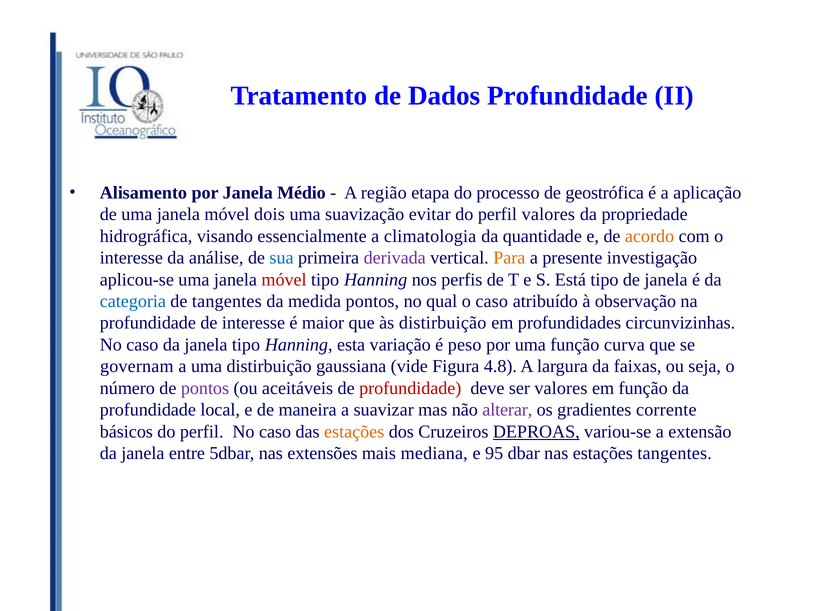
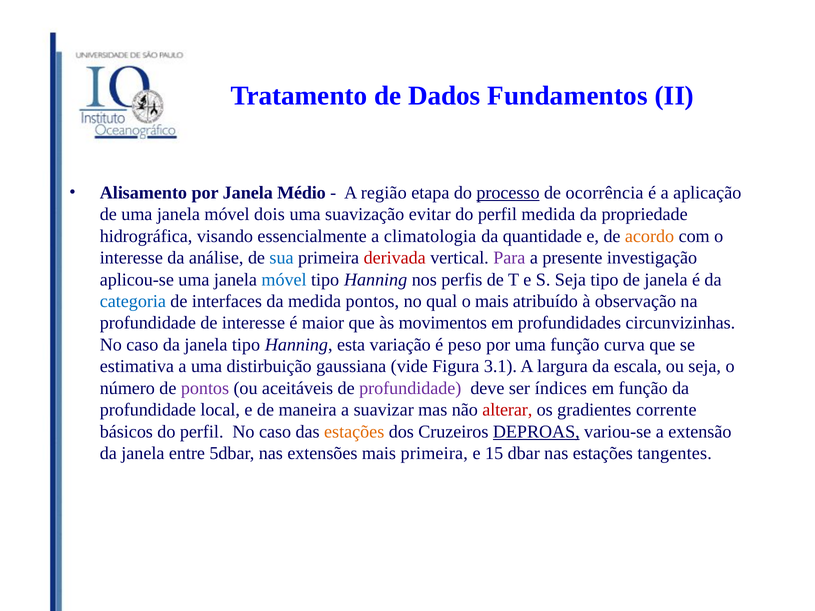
Dados Profundidade: Profundidade -> Fundamentos (568, 96)
processo underline: none -> present (508, 193)
geostrófica: geostrófica -> ocorrência (605, 193)
perfil valores: valores -> medida (548, 214)
derivada colour: purple -> red (395, 258)
Para colour: orange -> purple (509, 258)
móvel colour: red -> blue (284, 280)
S Está: Está -> Seja (570, 280)
de tangentes: tangentes -> interfaces (227, 301)
o caso: caso -> mais (492, 301)
às distirbuição: distirbuição -> movimentos (443, 323)
governam: governam -> estimativa (137, 367)
4.8: 4.8 -> 3.1 (500, 367)
faixas: faixas -> escala (638, 367)
profundidade colour: red -> purple (410, 388)
ser valores: valores -> índices (561, 388)
alterar colour: purple -> red (507, 410)
mais mediana: mediana -> primeira (434, 453)
95: 95 -> 15 (494, 453)
